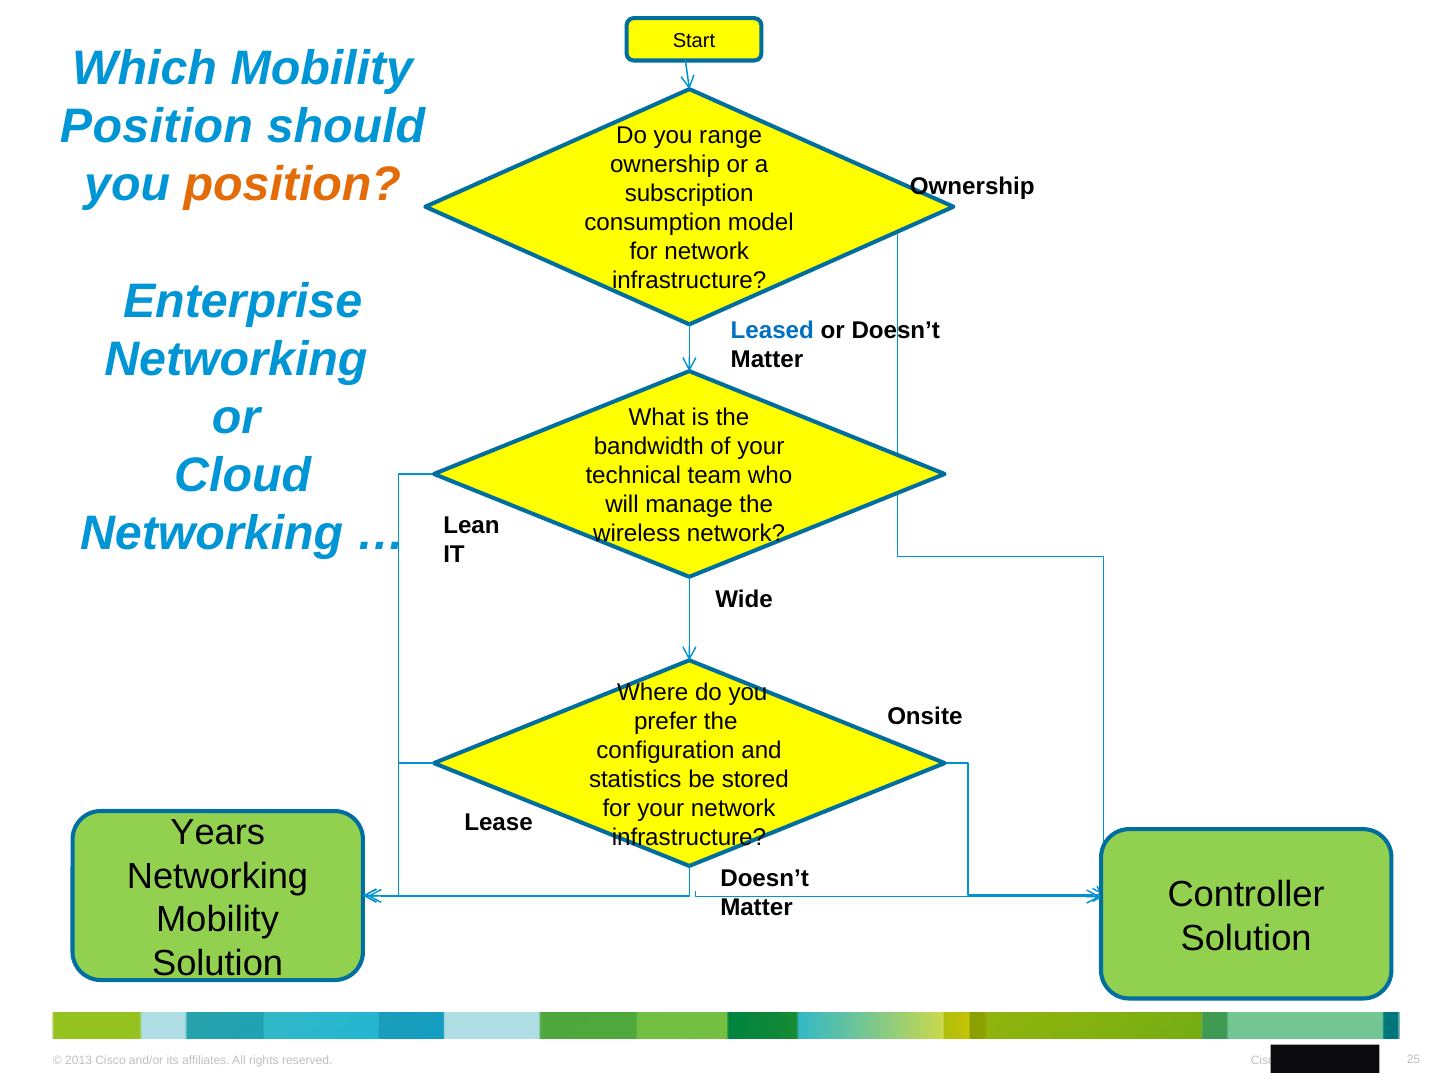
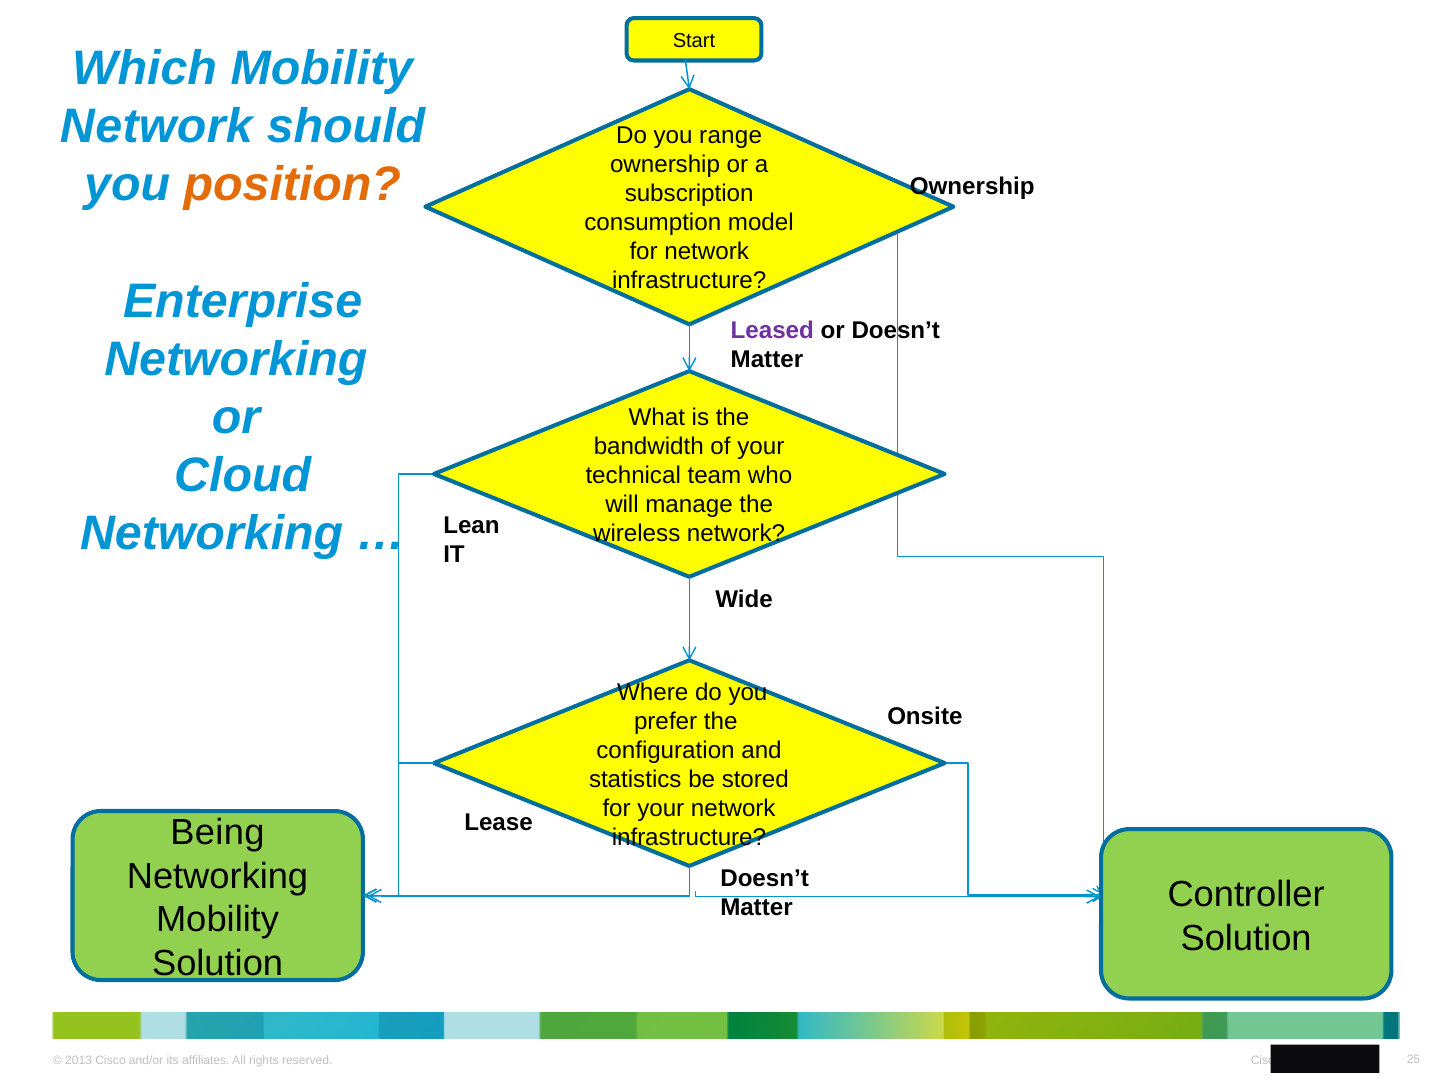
Position: Position -> Network (156, 127)
Leased colour: blue -> purple (772, 331)
Years: Years -> Being (218, 833)
